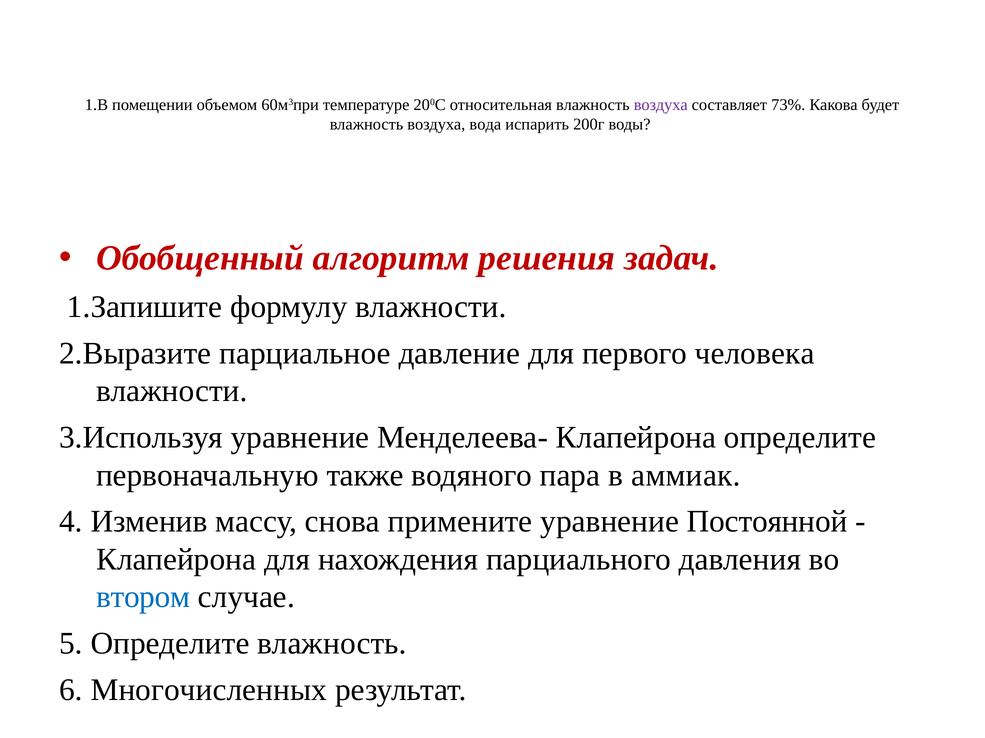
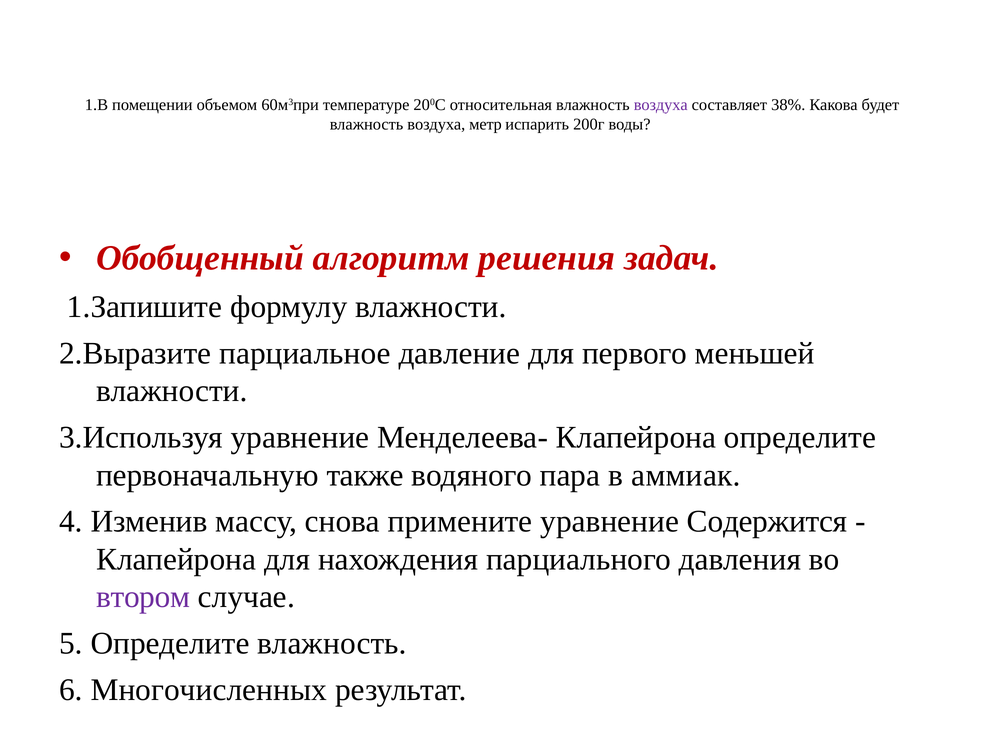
73%: 73% -> 38% (788, 105)
вода: вода -> метр (485, 125)
человека: человека -> меньшей (755, 354)
Постоянной: Постоянной -> Содержится (767, 522)
втором colour: blue -> purple (143, 598)
